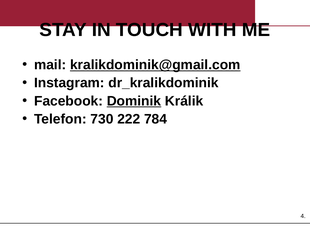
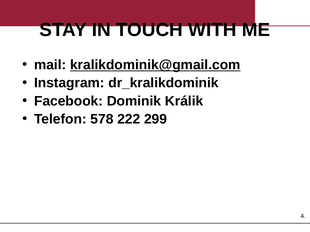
Dominik underline: present -> none (134, 101)
730: 730 -> 578 (102, 119)
784: 784 -> 299 (156, 119)
